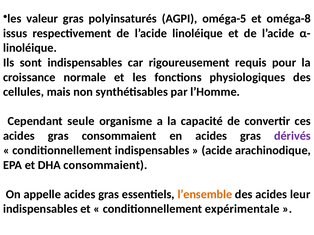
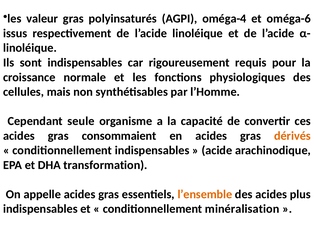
oméga-5: oméga-5 -> oméga-4 (224, 19)
oméga-8: oméga-8 -> oméga-6 (289, 19)
dérivés colour: purple -> orange (292, 136)
DHA consommaient: consommaient -> transformation (105, 165)
leur: leur -> plus (300, 195)
expérimentale: expérimentale -> minéralisation (242, 209)
